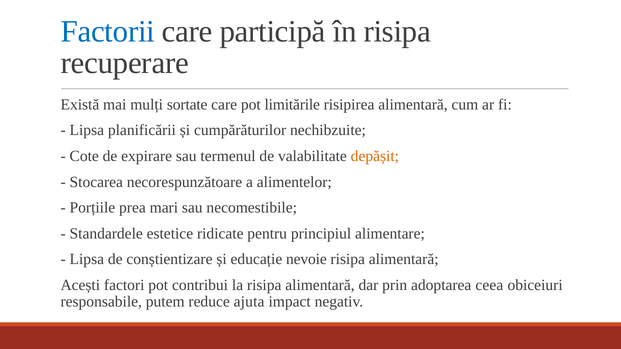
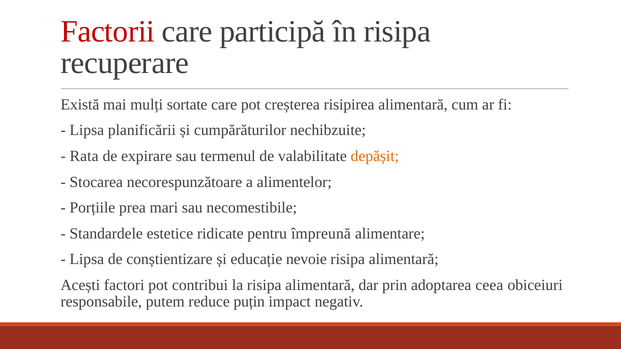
Factorii colour: blue -> red (108, 32)
limitările: limitările -> creșterea (292, 105)
Cote: Cote -> Rata (84, 156)
principiul: principiul -> împreună (321, 234)
ajuta: ajuta -> puțin (249, 302)
